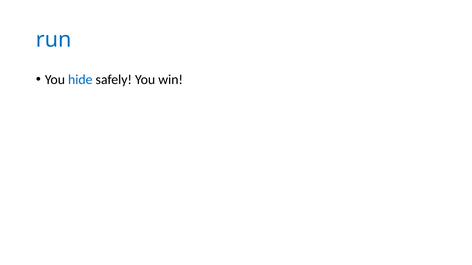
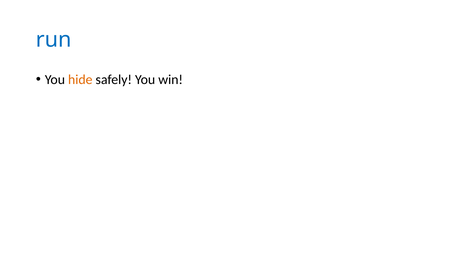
hide colour: blue -> orange (80, 80)
